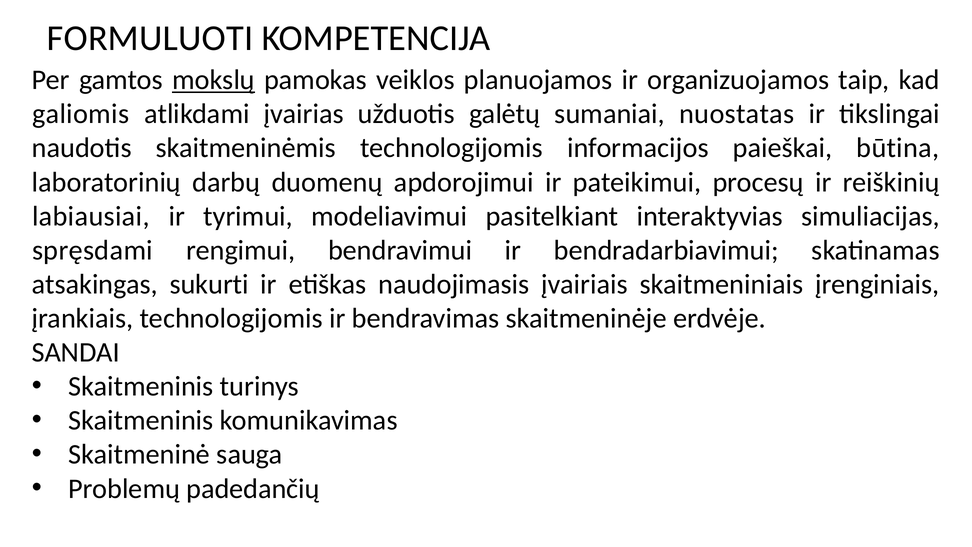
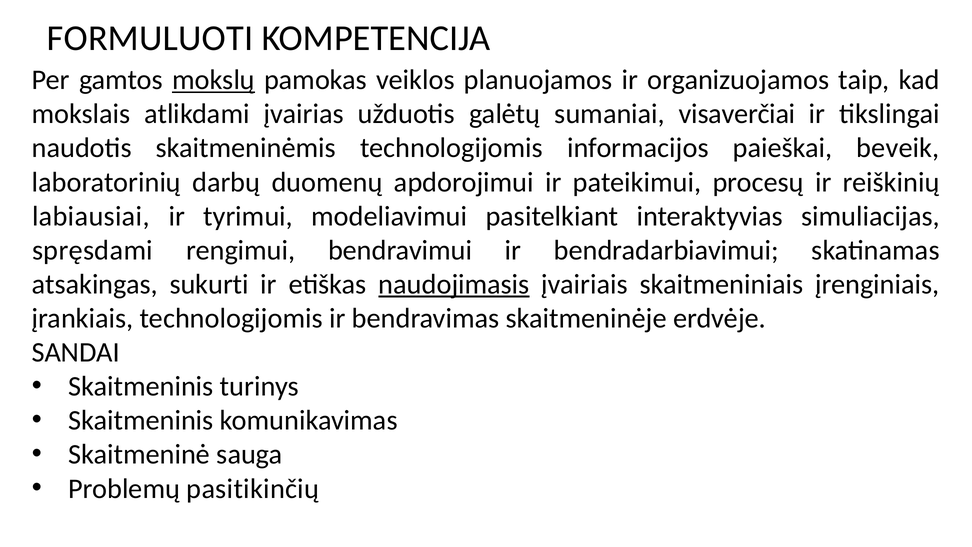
galiomis: galiomis -> mokslais (81, 114)
nuostatas: nuostatas -> visaverčiai (737, 114)
būtina: būtina -> beveik (898, 148)
naudojimasis underline: none -> present (454, 284)
padedančių: padedančių -> pasitikinčių (253, 488)
